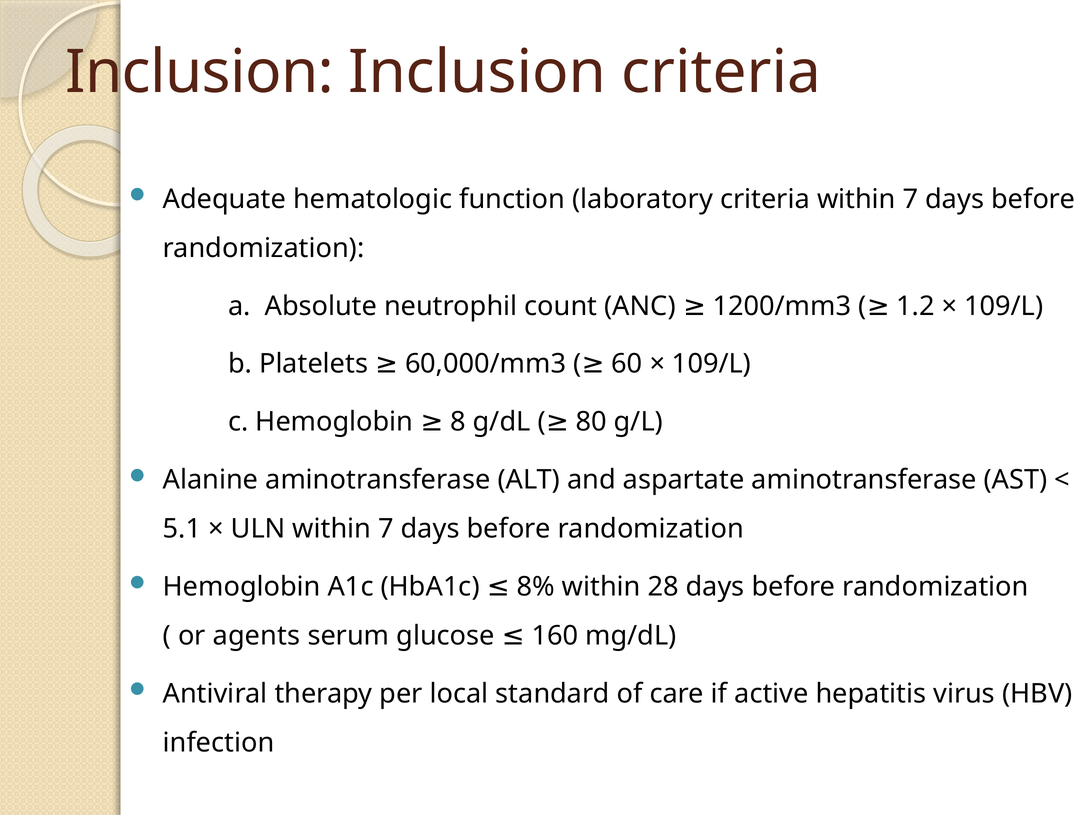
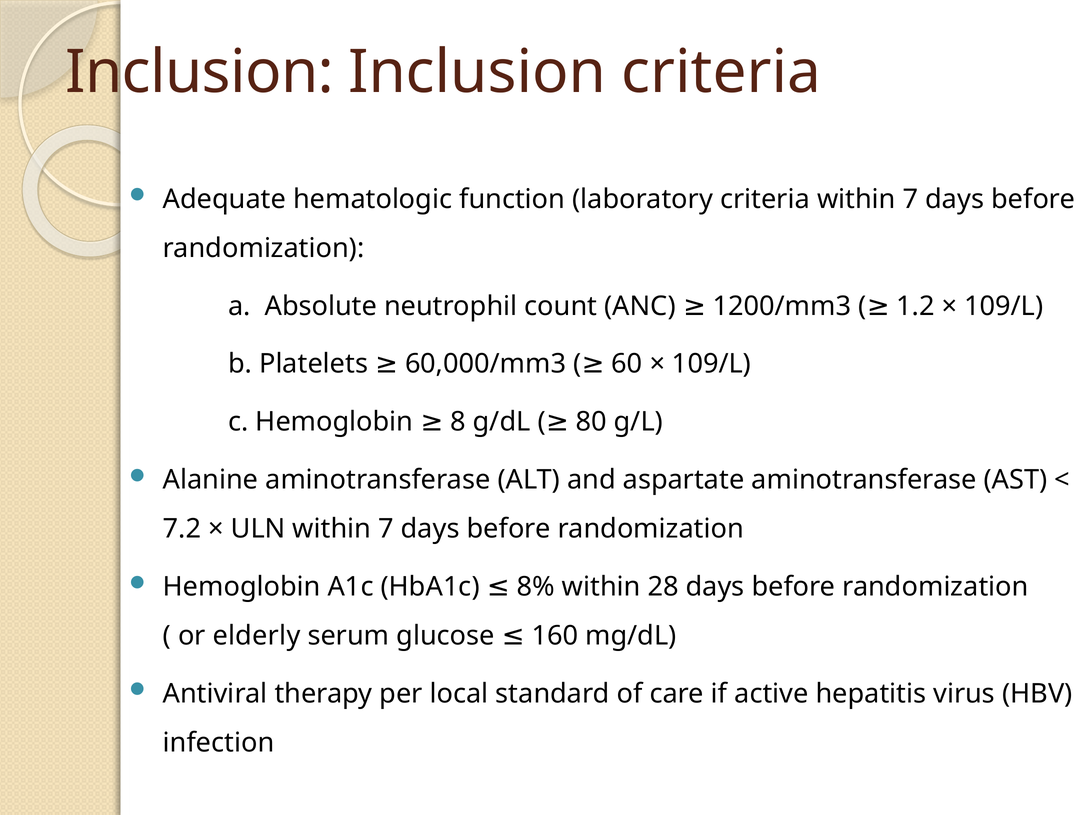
5.1: 5.1 -> 7.2 (182, 529)
agents: agents -> elderly (257, 636)
